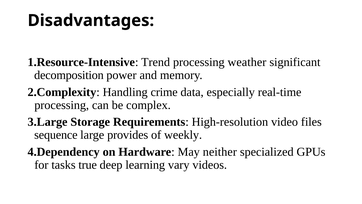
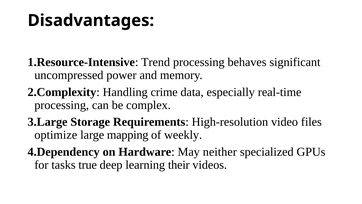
weather: weather -> behaves (247, 62)
decomposition: decomposition -> uncompressed (69, 75)
sequence: sequence -> optimize (56, 135)
provides: provides -> mapping (128, 135)
vary: vary -> their (179, 165)
